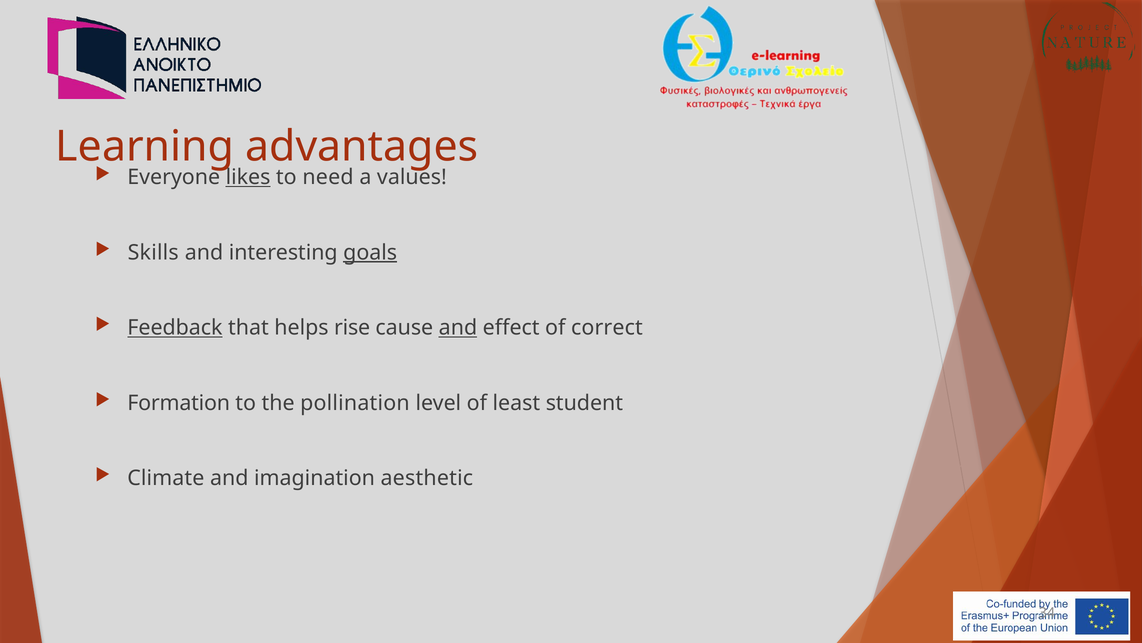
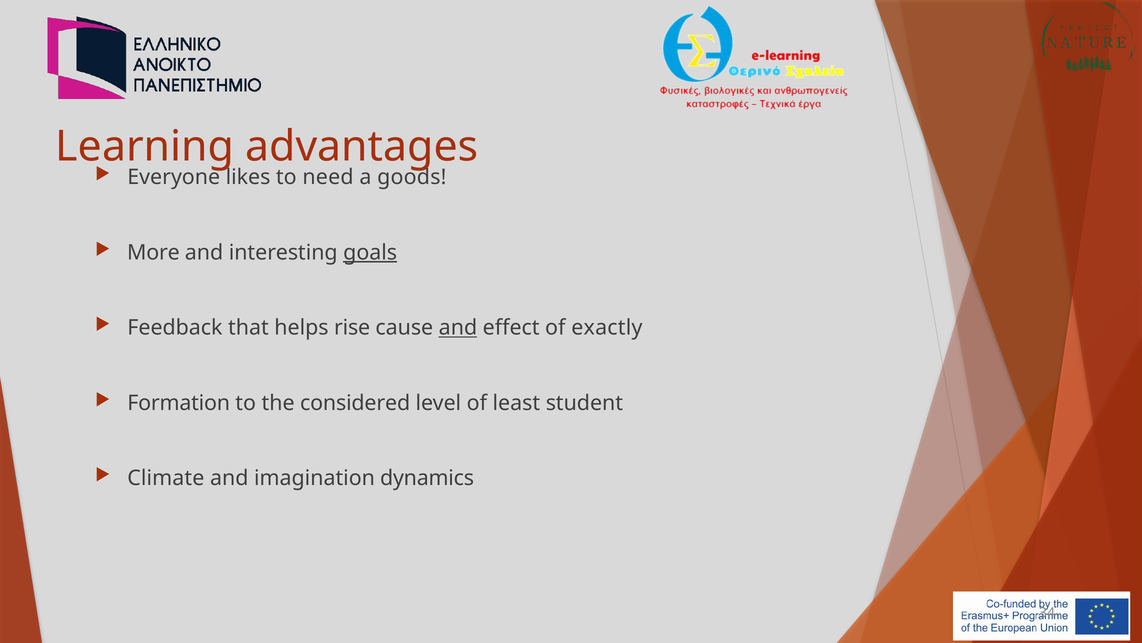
likes underline: present -> none (248, 177)
values: values -> goods (412, 177)
Skills: Skills -> More (153, 252)
Feedback underline: present -> none (175, 327)
correct: correct -> exactly (607, 327)
pollination: pollination -> considered (355, 403)
aesthetic: aesthetic -> dynamics (427, 478)
